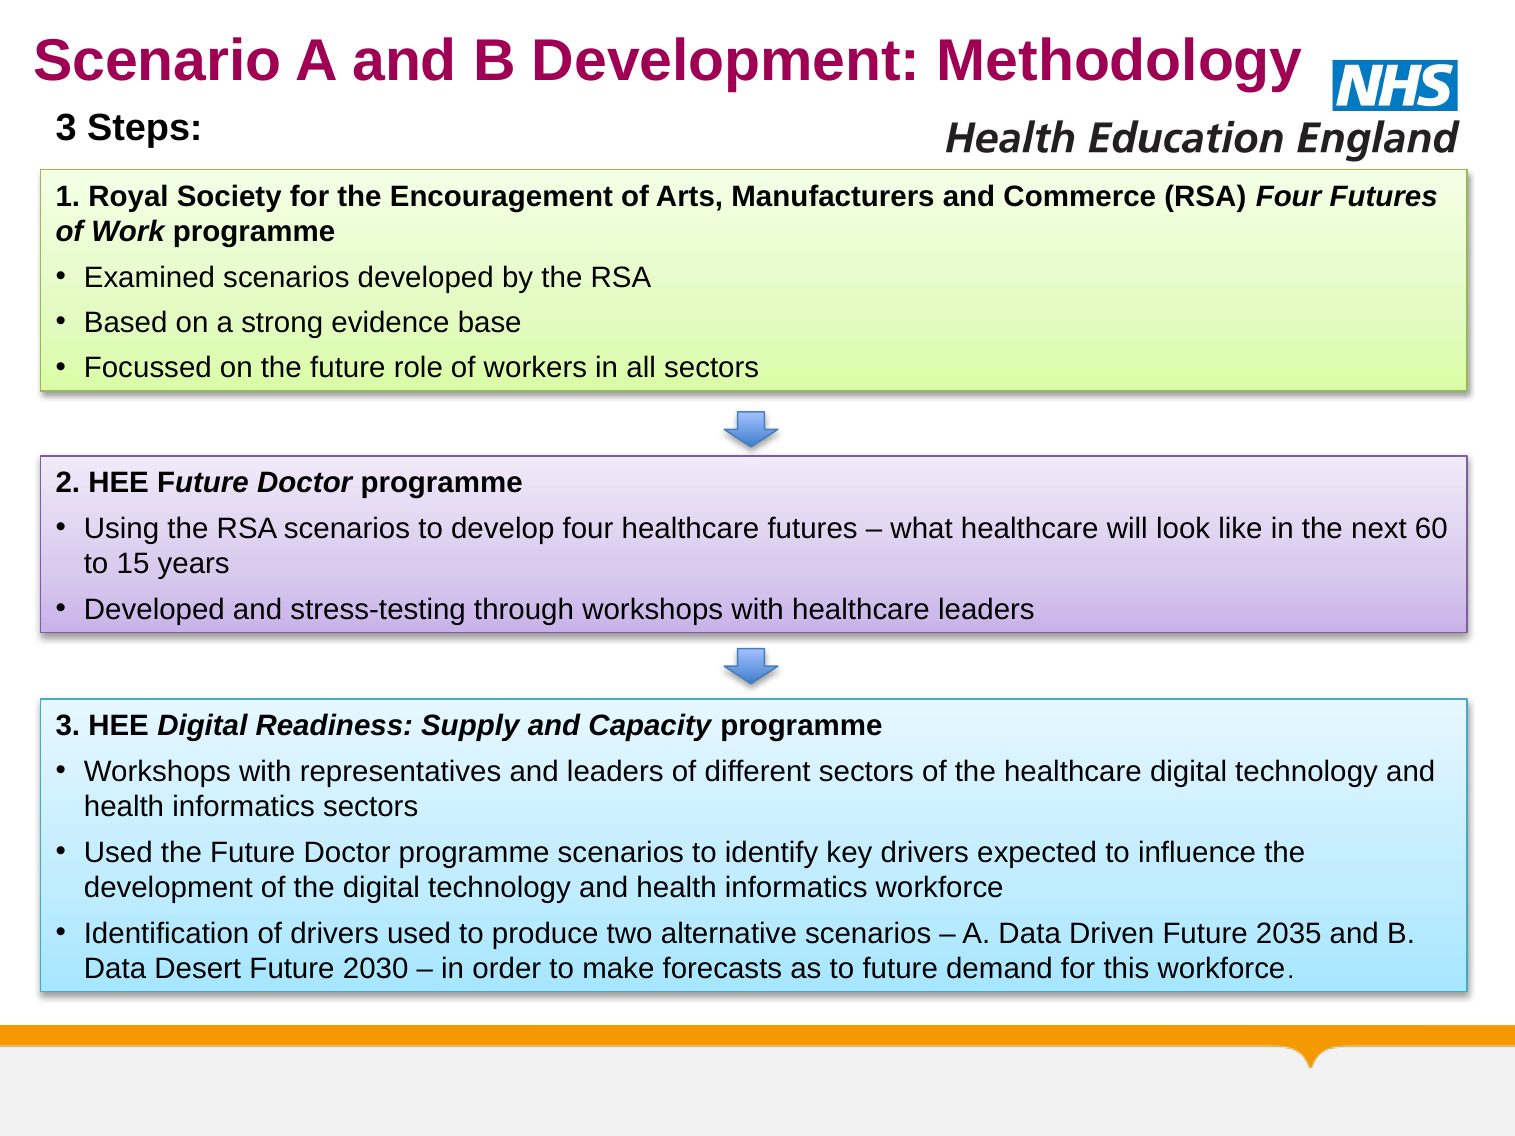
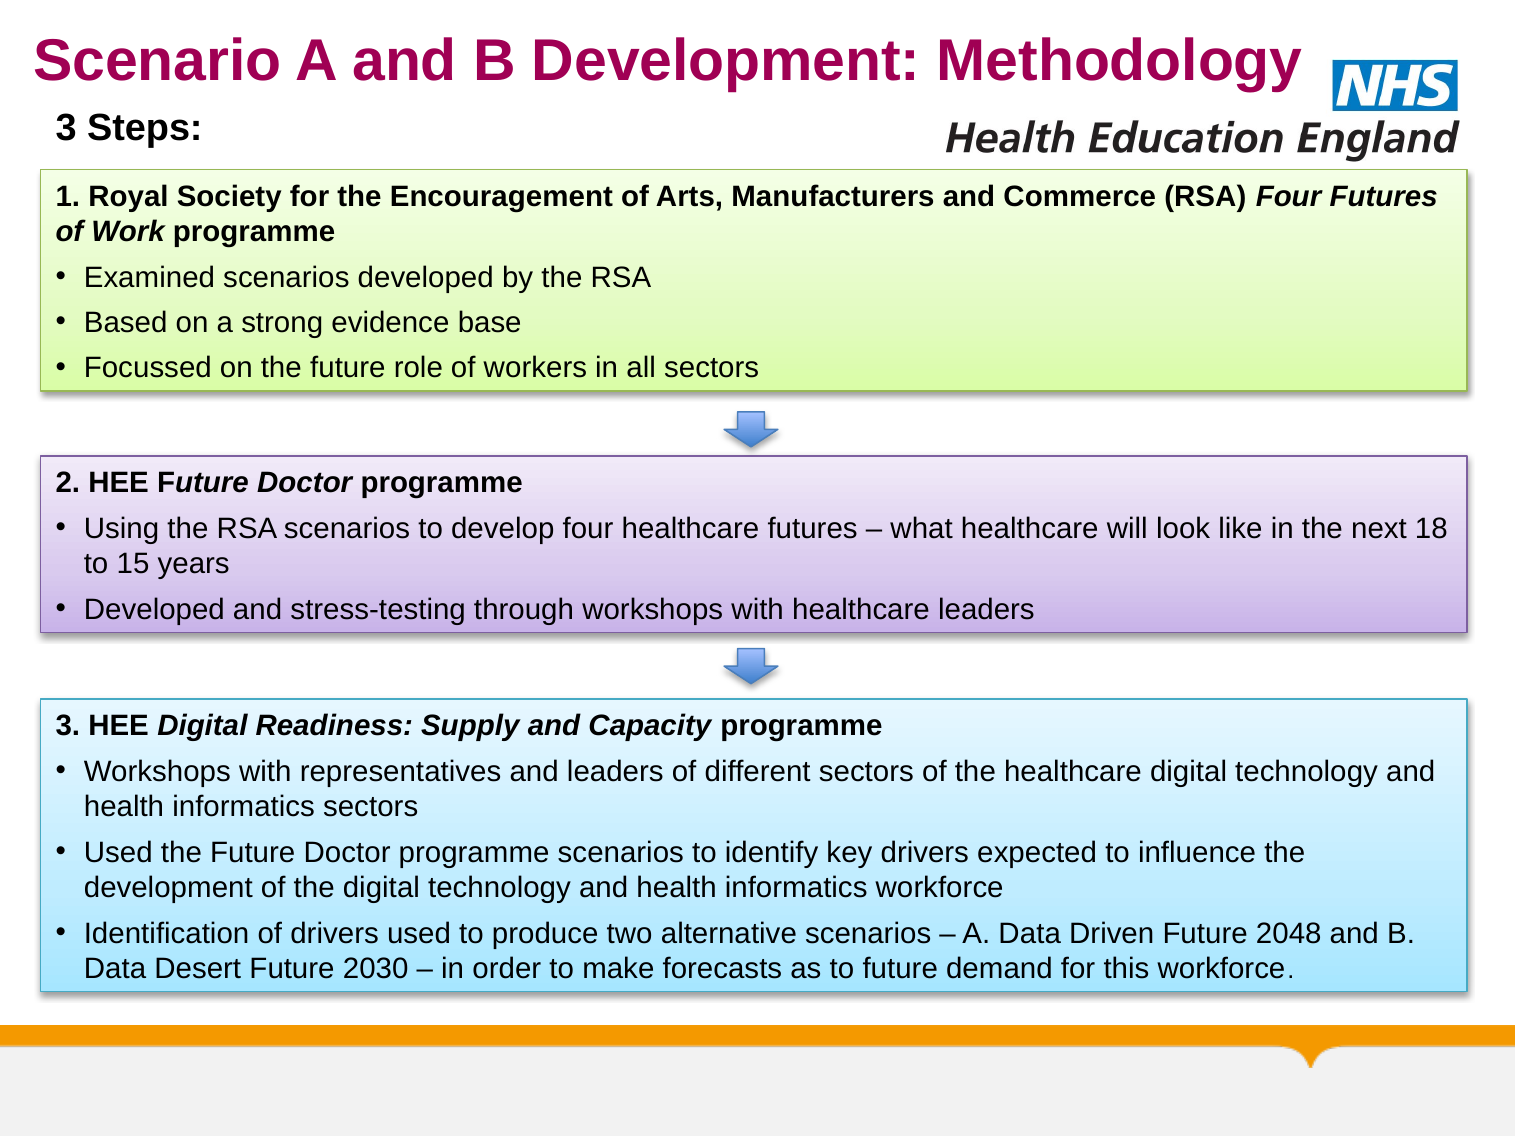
60: 60 -> 18 (1431, 529)
2035: 2035 -> 2048 (1289, 934)
